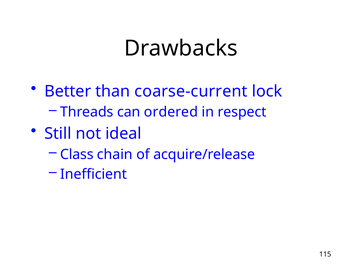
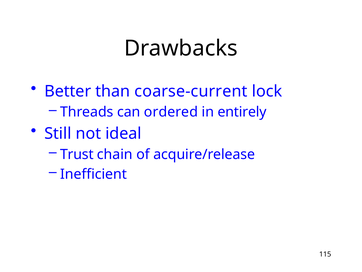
respect: respect -> entirely (242, 112)
Class: Class -> Trust (77, 154)
